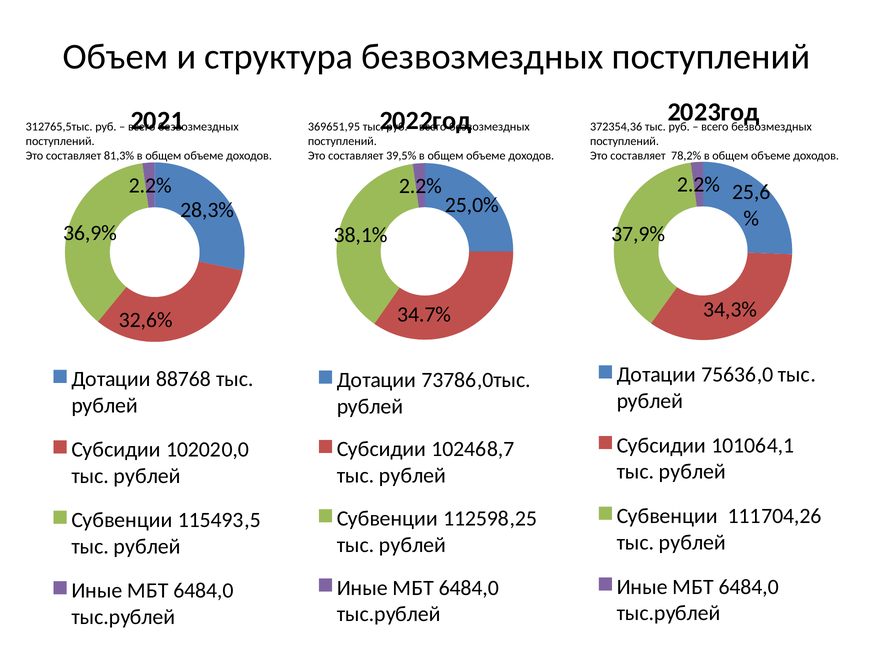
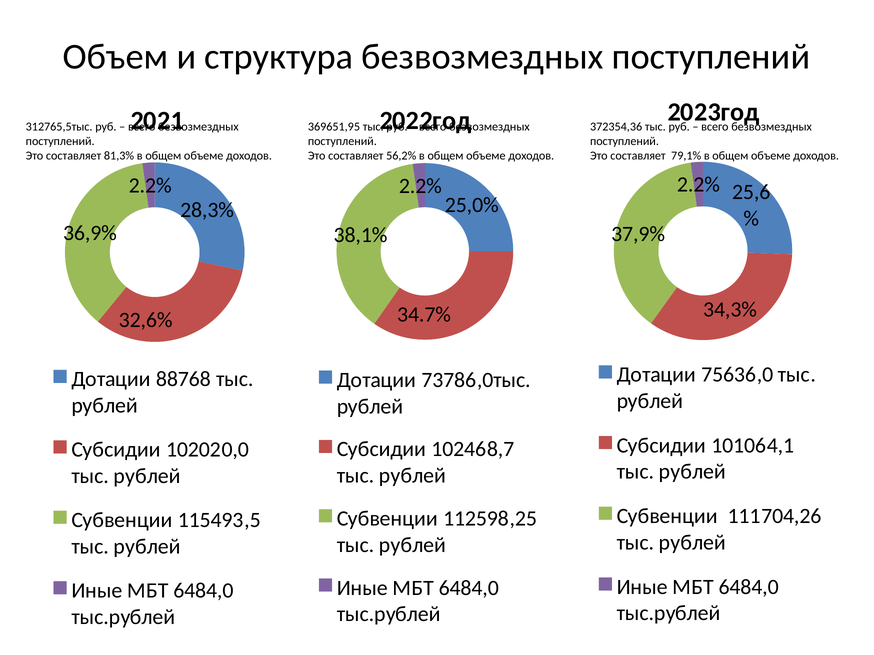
39,5%: 39,5% -> 56,2% (401, 156)
78,2%: 78,2% -> 79,1% (686, 156)
